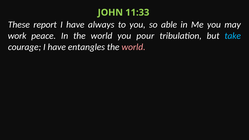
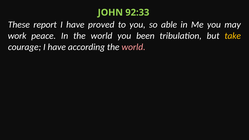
11:33: 11:33 -> 92:33 (137, 12)
always: always -> proved (101, 25)
pour: pour -> been (145, 36)
take colour: light blue -> yellow (233, 36)
entangles: entangles -> according (86, 47)
